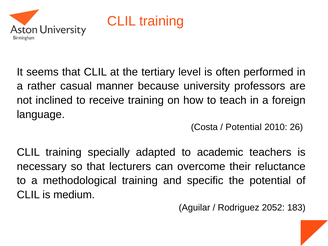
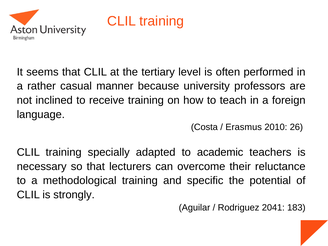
Potential: Potential -> Erasmus (244, 127)
medium: medium -> strongly (74, 195)
2052: 2052 -> 2041 (273, 207)
